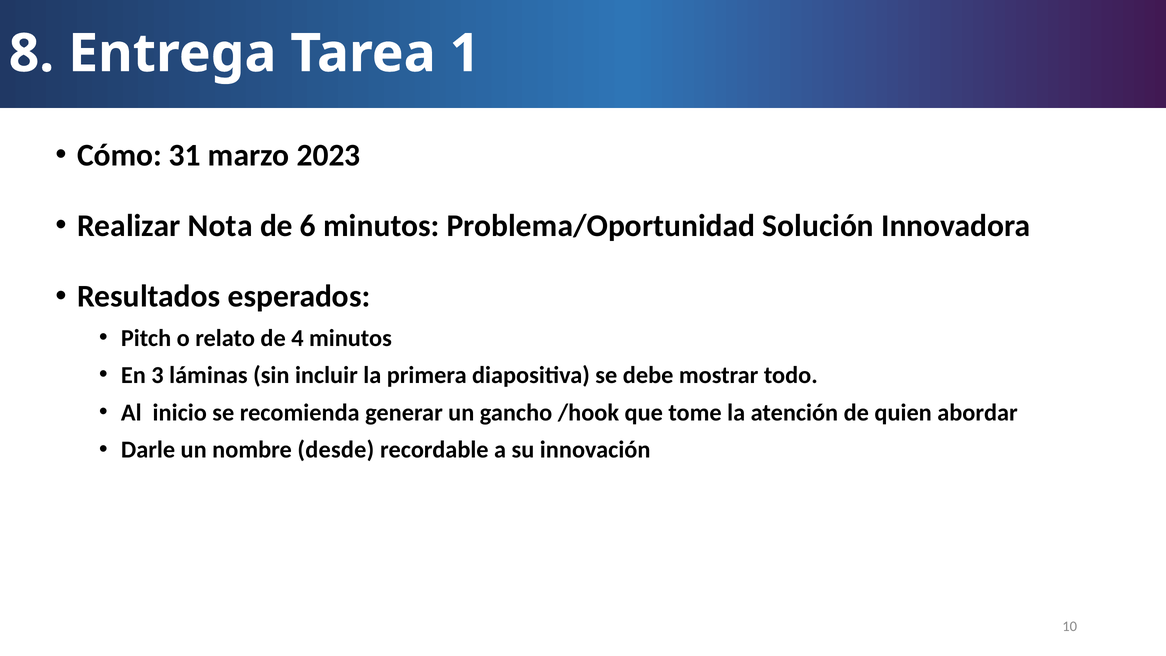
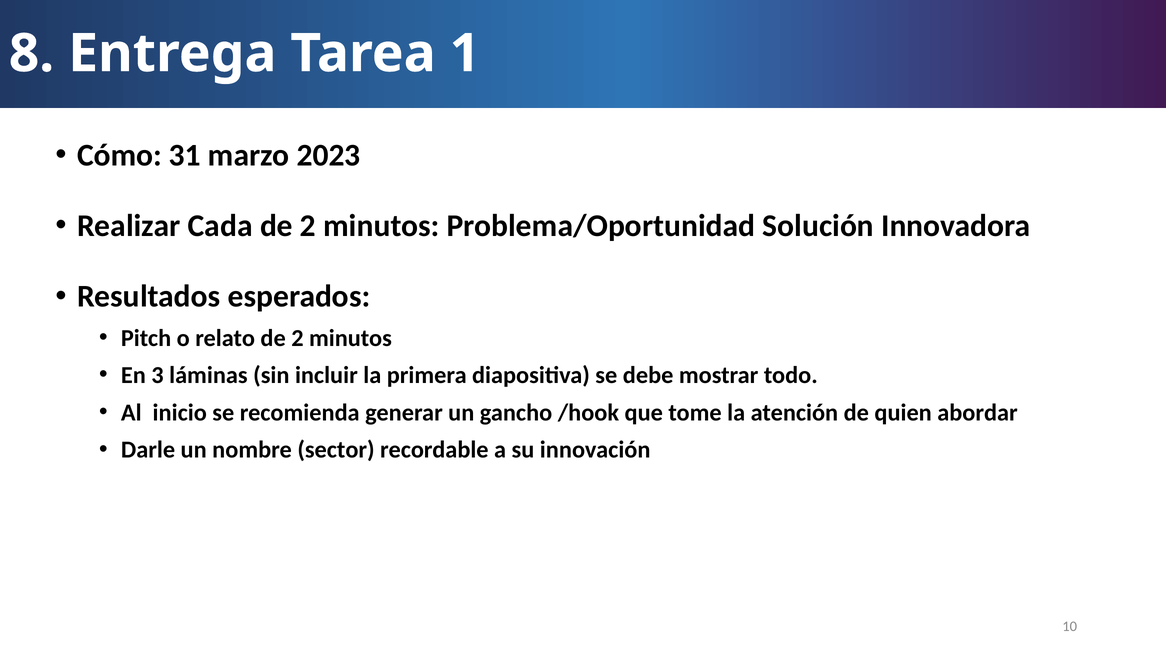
Nota: Nota -> Cada (220, 226)
6: 6 -> 2 (308, 226)
relato de 4: 4 -> 2 (297, 338)
desde: desde -> sector (336, 450)
